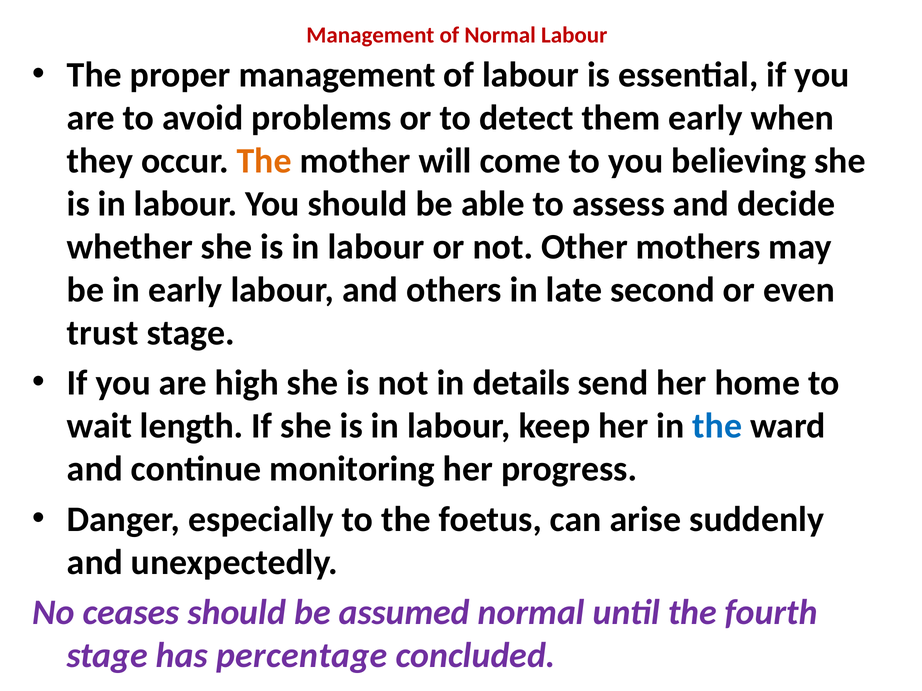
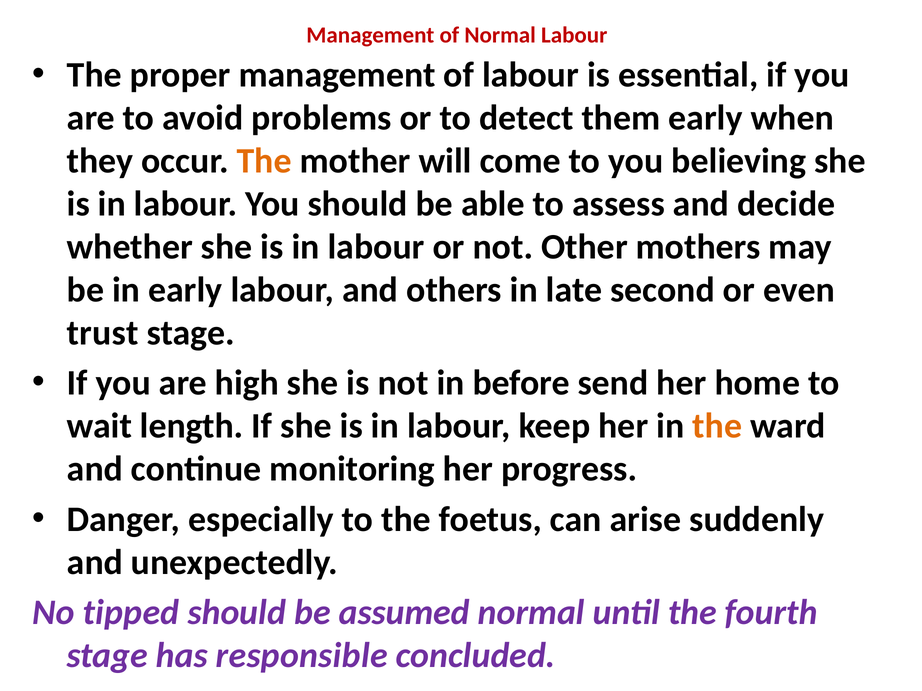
details: details -> before (521, 383)
the colour: blue -> orange (717, 426)
ceases: ceases -> tipped (131, 613)
percentage: percentage -> responsible (302, 656)
